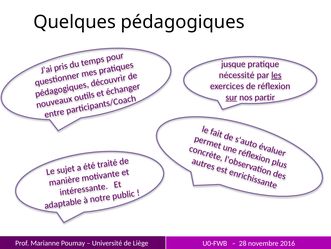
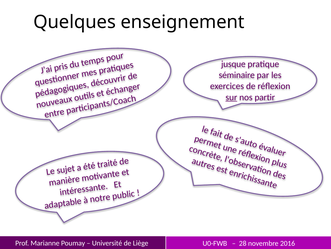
Quelques pédagogiques: pédagogiques -> enseignement (183, 22)
nécessité: nécessité -> séminaire (237, 75)
les underline: present -> none (276, 75)
